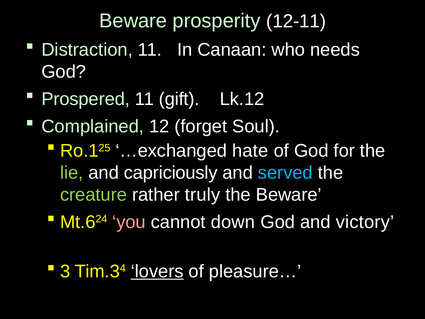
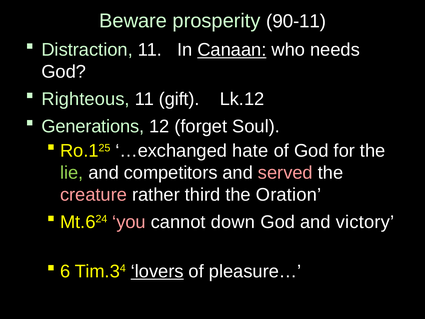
12-11: 12-11 -> 90-11 (296, 21)
Canaan underline: none -> present (232, 50)
Prospered: Prospered -> Righteous (86, 99)
Complained: Complained -> Generations (93, 126)
capriciously: capriciously -> competitors (171, 173)
served colour: light blue -> pink (285, 173)
creature colour: light green -> pink (94, 195)
truly: truly -> third (203, 195)
the Beware: Beware -> Oration (289, 195)
3: 3 -> 6 (65, 271)
